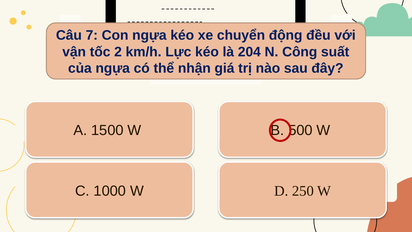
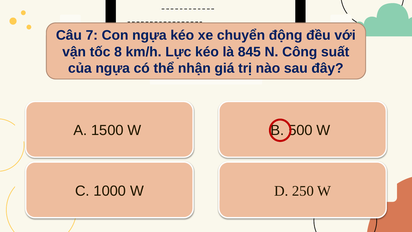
2: 2 -> 8 (118, 52)
204: 204 -> 845 (249, 52)
